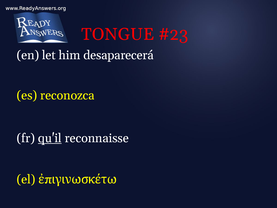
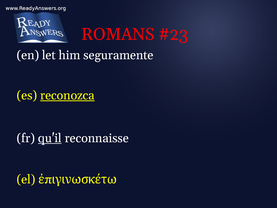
TONGUE: TONGUE -> ROMANS (118, 34)
desaparecerá: desaparecerá -> seguramente (118, 55)
reconozca underline: none -> present (67, 95)
